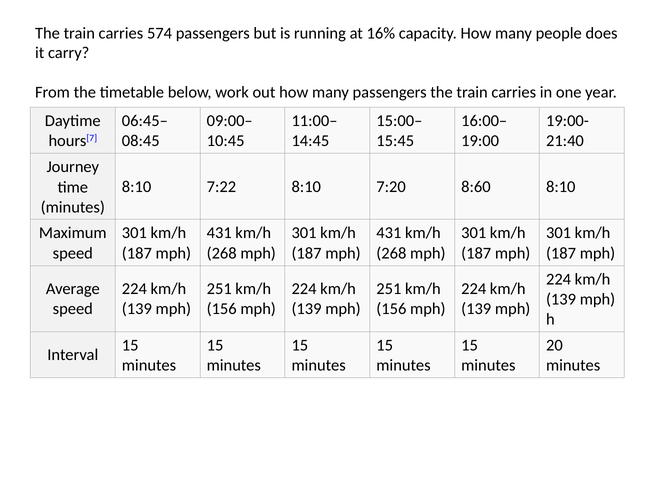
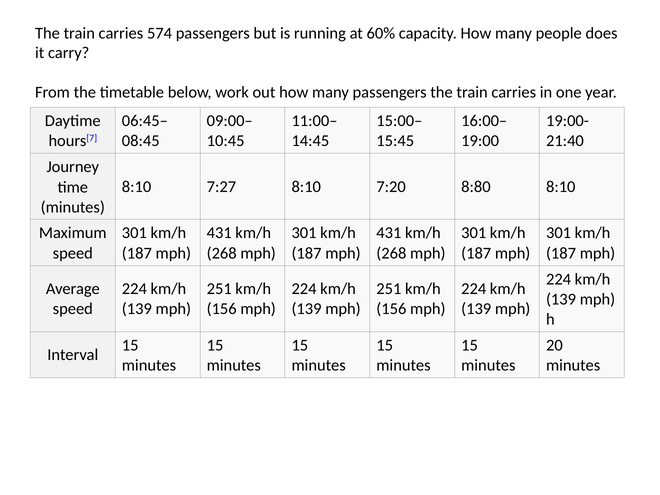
16%: 16% -> 60% (381, 33)
7:22: 7:22 -> 7:27 (221, 187)
8:60: 8:60 -> 8:80 (476, 187)
